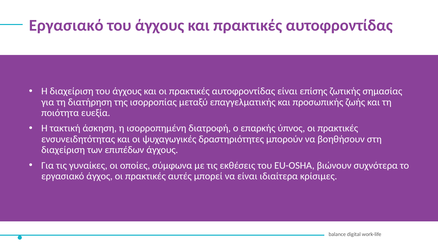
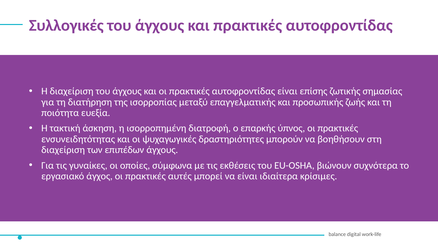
Εργασιακό: Εργασιακό -> Συλλογικές (66, 26)
